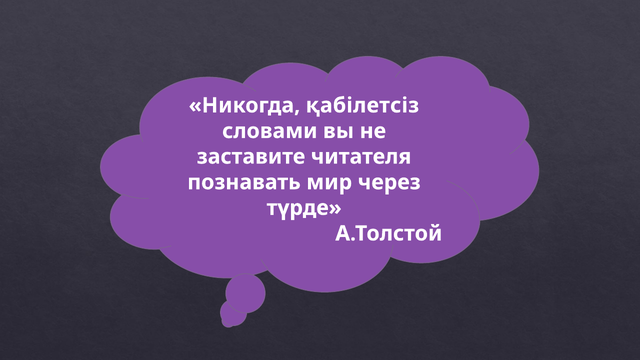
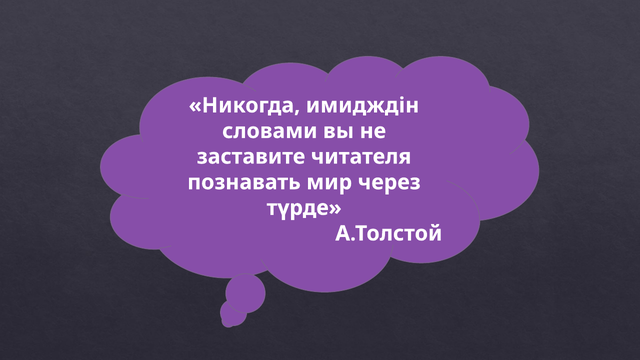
қабілетсіз: қабілетсіз -> имидждін (363, 105)
